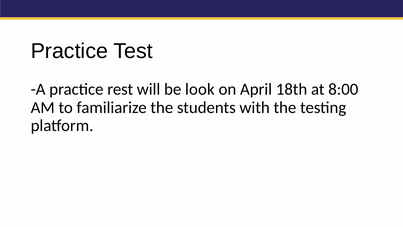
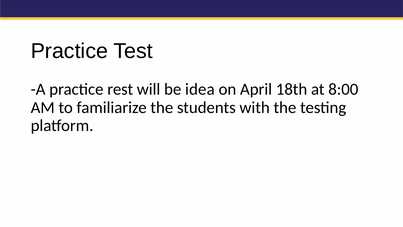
look: look -> idea (200, 89)
